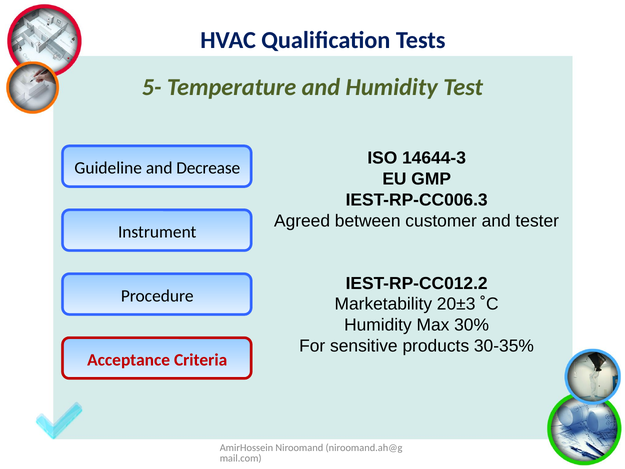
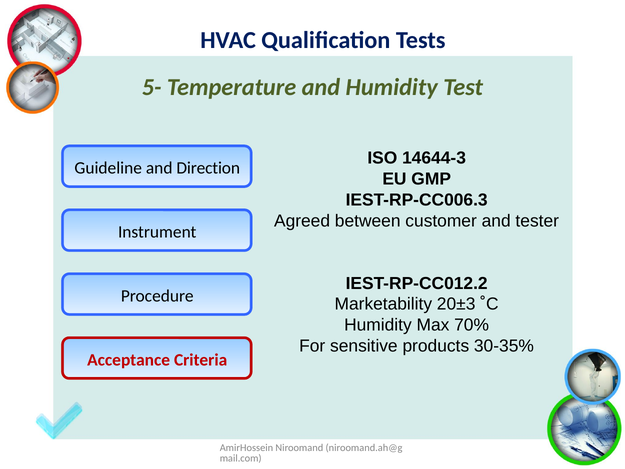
Decrease: Decrease -> Direction (208, 168)
30%: 30% -> 70% (472, 325)
